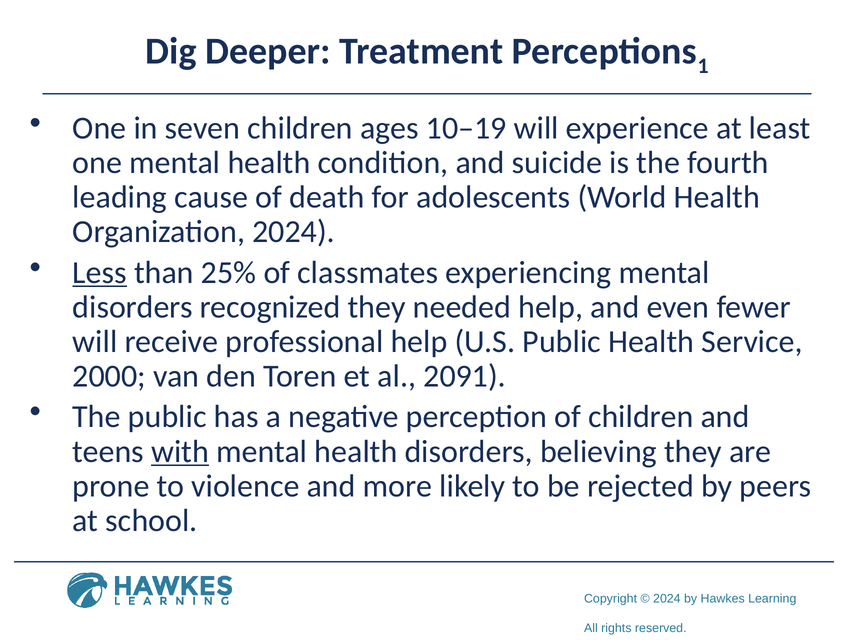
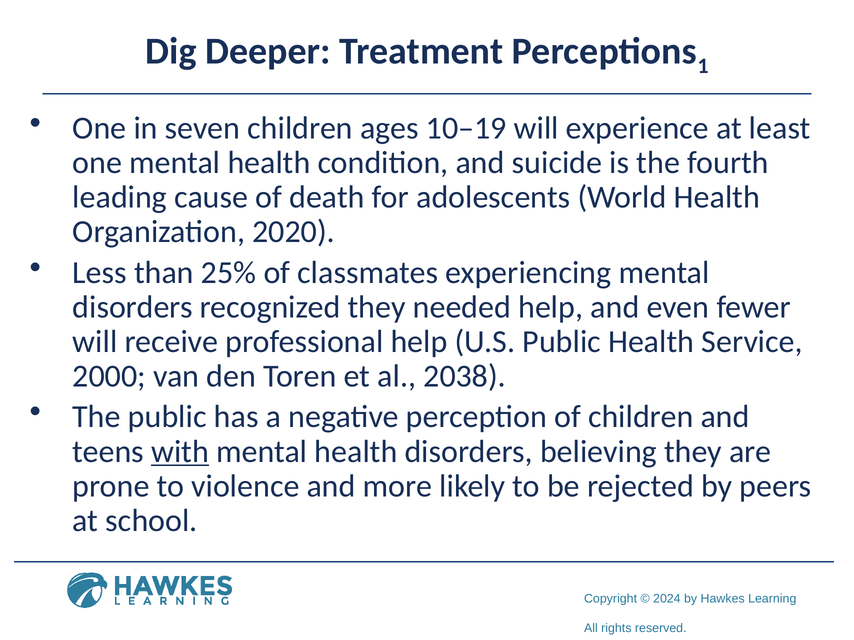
Organization 2024: 2024 -> 2020 (294, 232)
Less underline: present -> none (100, 273)
2091: 2091 -> 2038 (465, 377)
